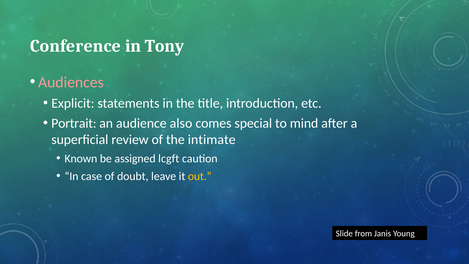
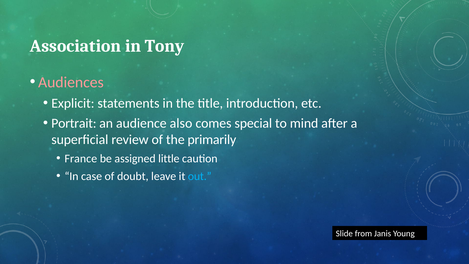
Conference: Conference -> Association (76, 46)
intimate: intimate -> primarily (212, 140)
Known: Known -> France (81, 158)
lcgft: lcgft -> little (169, 158)
out colour: yellow -> light blue (200, 176)
